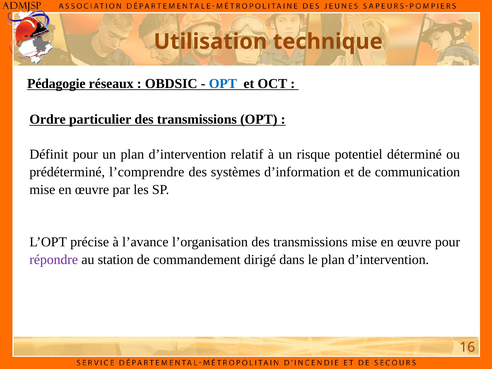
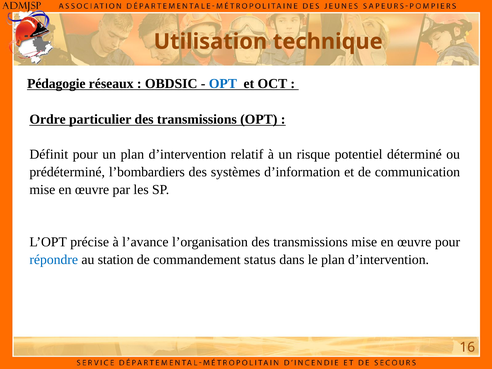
l’comprendre: l’comprendre -> l’bombardiers (147, 172)
répondre colour: purple -> blue (54, 260)
dirigé: dirigé -> status (260, 260)
